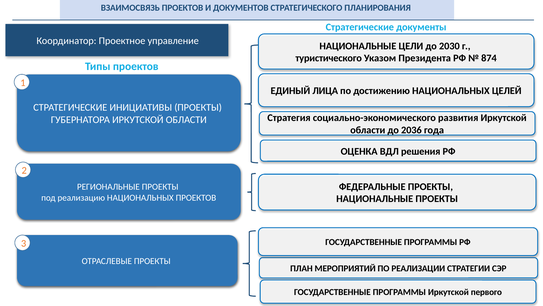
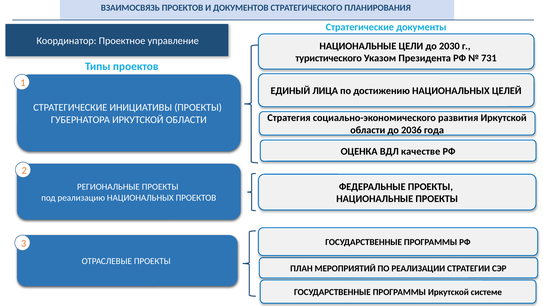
874: 874 -> 731 (489, 58)
решения: решения -> качестве (421, 151)
первого: первого -> системе (486, 292)
